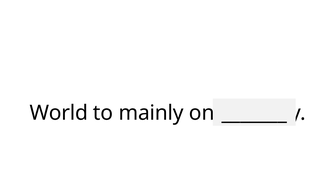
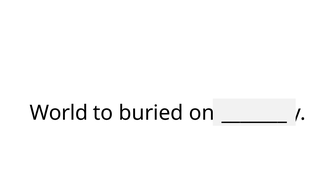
mainly: mainly -> buried (151, 113)
